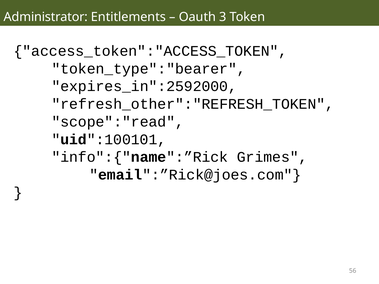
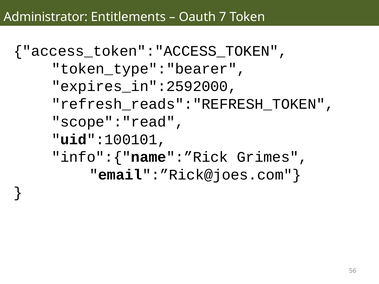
3: 3 -> 7 (223, 17)
refresh_other":"REFRESH_TOKEN: refresh_other":"REFRESH_TOKEN -> refresh_reads":"REFRESH_TOKEN (193, 104)
